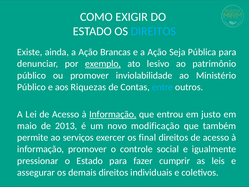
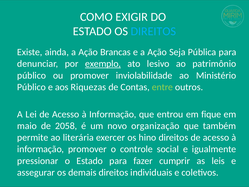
entre colour: light blue -> light green (162, 87)
Informação underline: present -> none (113, 114)
justo: justo -> fique (211, 114)
2013: 2013 -> 2058 (66, 126)
modificação: modificação -> organização (155, 126)
serviços: serviços -> literária (78, 137)
final: final -> hino (147, 137)
